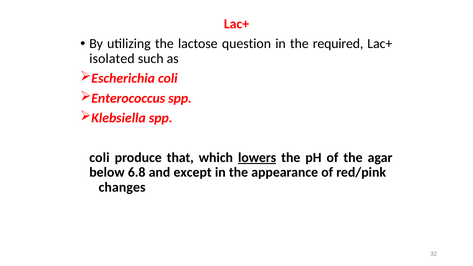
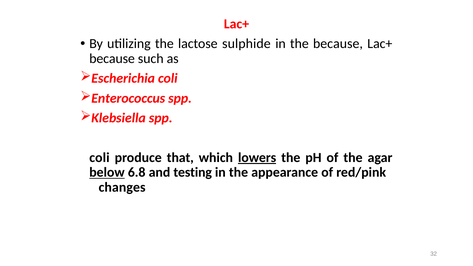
question: question -> sulphide (246, 44)
the required: required -> because (338, 44)
isolated: isolated -> because (112, 59)
below underline: none -> present (107, 172)
except: except -> testing (193, 172)
